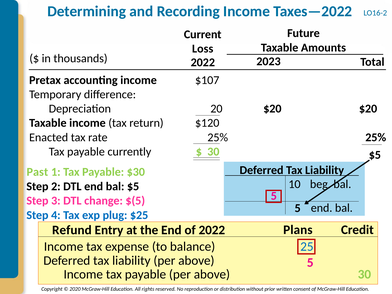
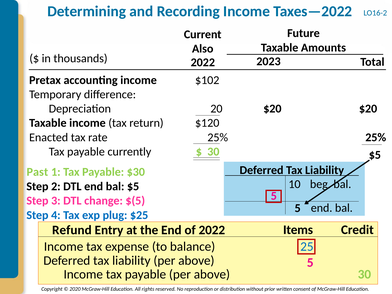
Loss: Loss -> Also (203, 49)
$107: $107 -> $102 (207, 80)
Plans: Plans -> Items (298, 230)
